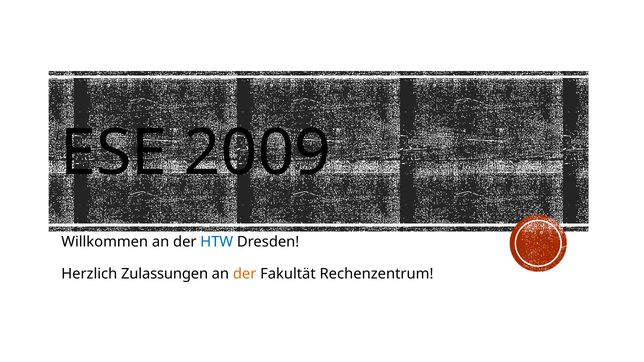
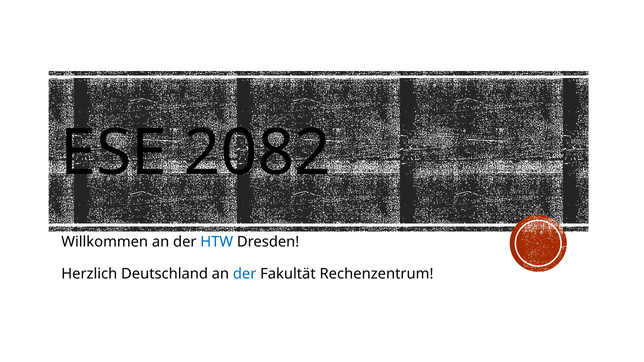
2009: 2009 -> 2082 (258, 153)
Zulassungen: Zulassungen -> Deutschland (165, 274)
der colour: orange -> blue (245, 274)
